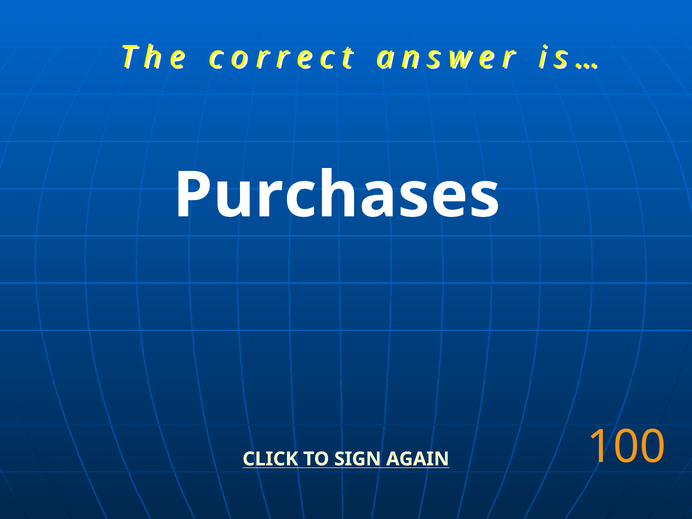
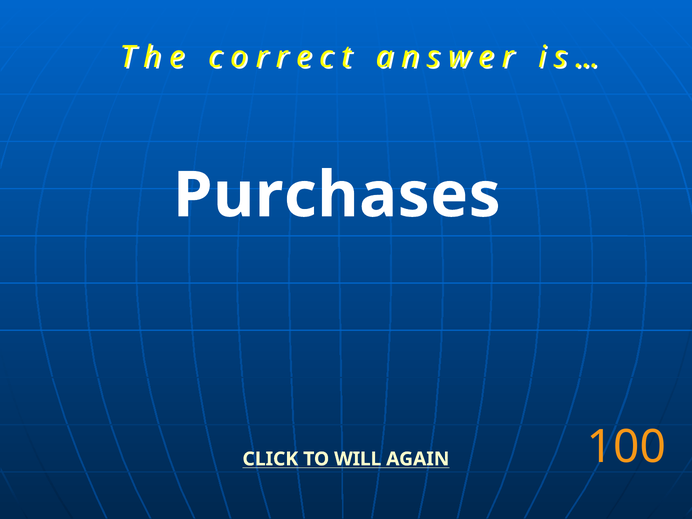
SIGN: SIGN -> WILL (358, 459)
